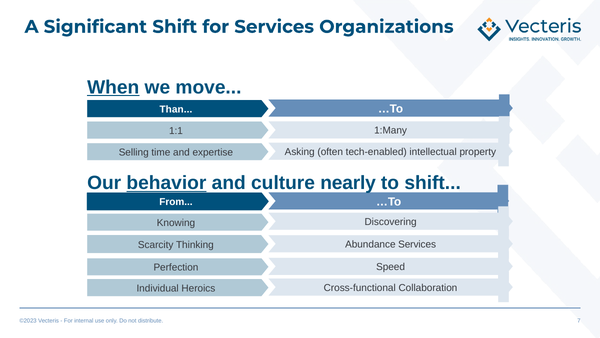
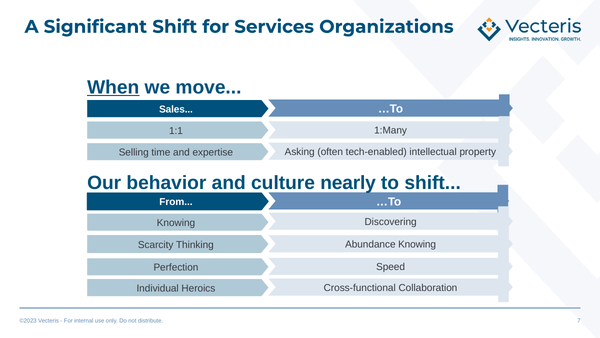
Than: Than -> Sales (176, 109)
behavior underline: present -> none (166, 183)
Abundance Services: Services -> Knowing (417, 244)
